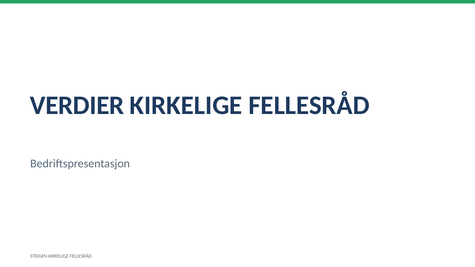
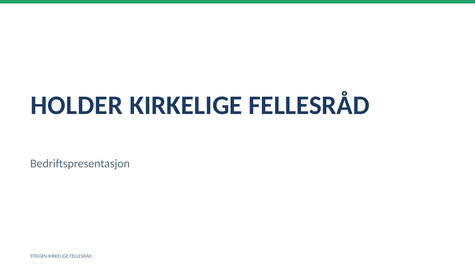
VERDIER: VERDIER -> HOLDER (77, 105)
